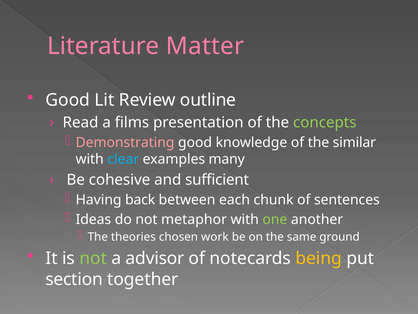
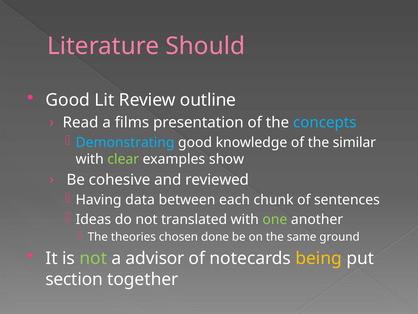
Matter: Matter -> Should (205, 46)
concepts colour: light green -> light blue (325, 122)
Demonstrating colour: pink -> light blue (125, 142)
clear colour: light blue -> light green (123, 159)
many: many -> show (227, 159)
sufficient: sufficient -> reviewed (217, 180)
back: back -> data (140, 200)
metaphor: metaphor -> translated (194, 219)
work: work -> done (215, 237)
